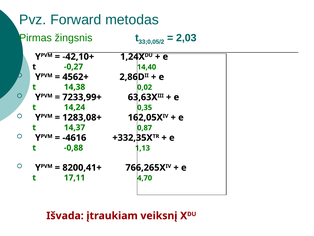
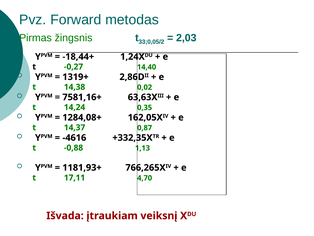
-42,10+: -42,10+ -> -18,44+ (78, 57)
4562+: 4562+ -> 1319+ (75, 77)
7233,99+: 7233,99+ -> 7581,16+ (82, 97)
1283,08+: 1283,08+ -> 1284,08+ (82, 117)
8200,41+: 8200,41+ -> 1181,93+ (82, 167)
